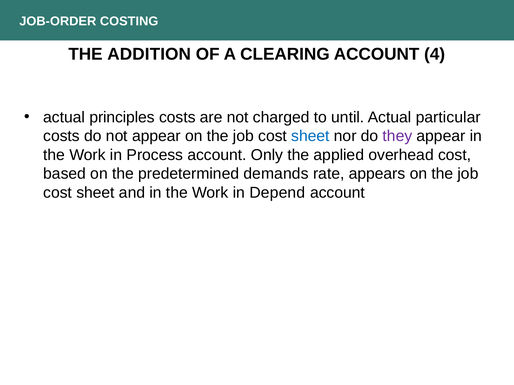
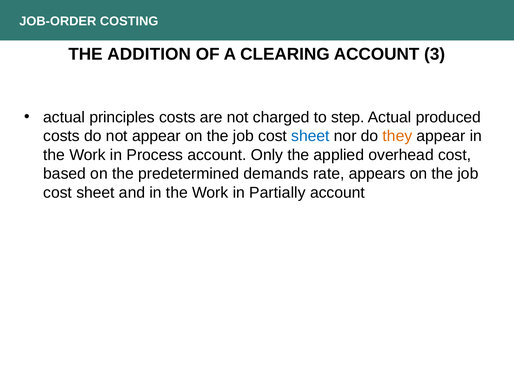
4: 4 -> 3 (435, 54)
until: until -> step (348, 117)
particular: particular -> produced (448, 117)
they colour: purple -> orange (397, 136)
Depend: Depend -> Partially (277, 193)
